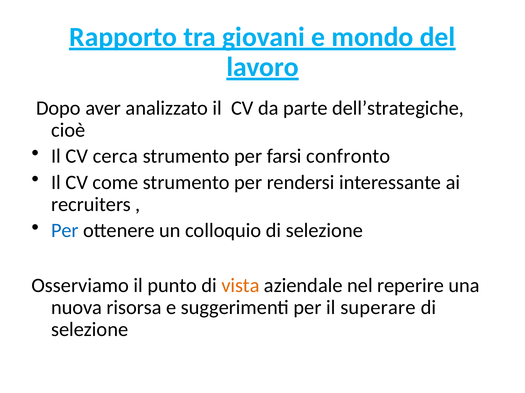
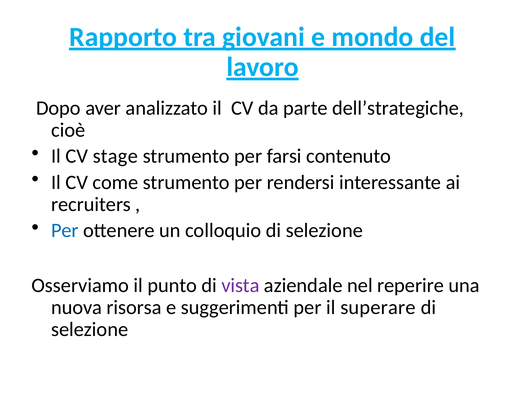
cerca: cerca -> stage (115, 156)
confronto: confronto -> contenuto (349, 156)
vista colour: orange -> purple (240, 286)
